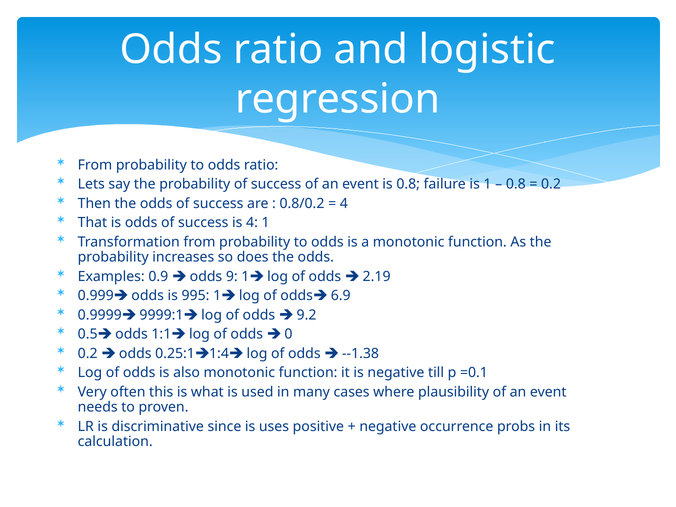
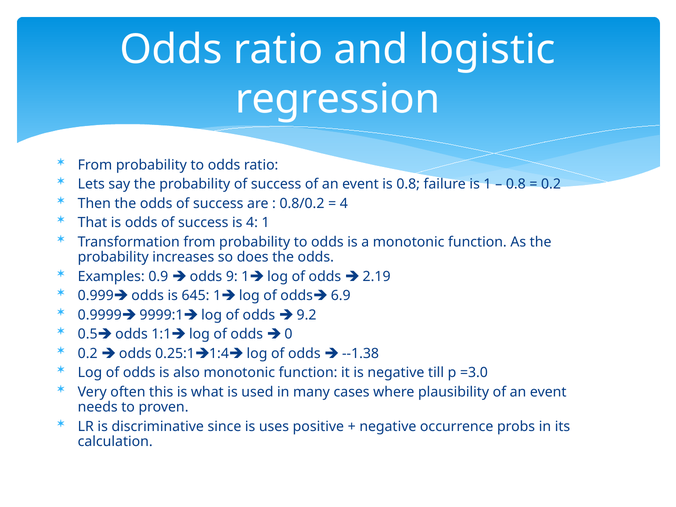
995: 995 -> 645 (196, 296)
=0.1: =0.1 -> =3.0 (474, 373)
